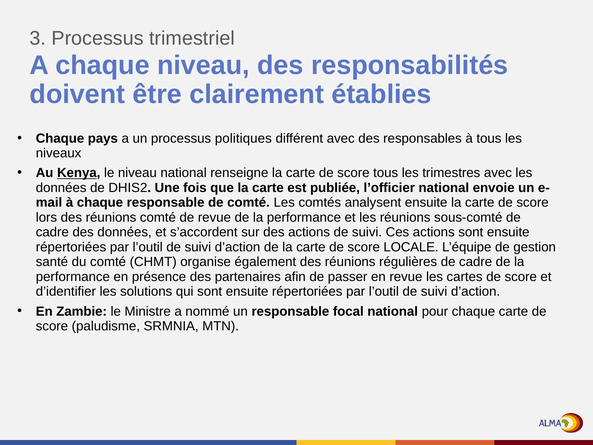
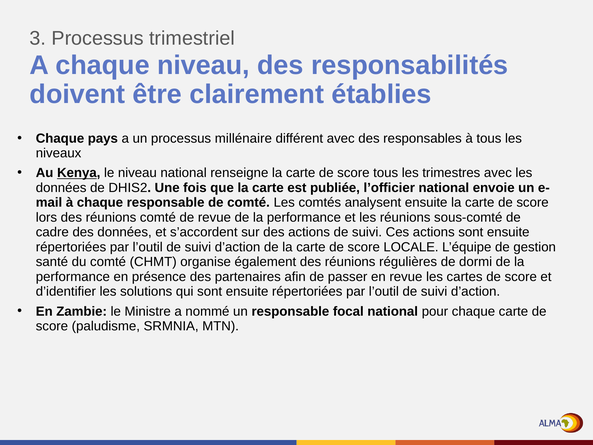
politiques: politiques -> millénaire (243, 138)
régulières de cadre: cadre -> dormi (476, 262)
